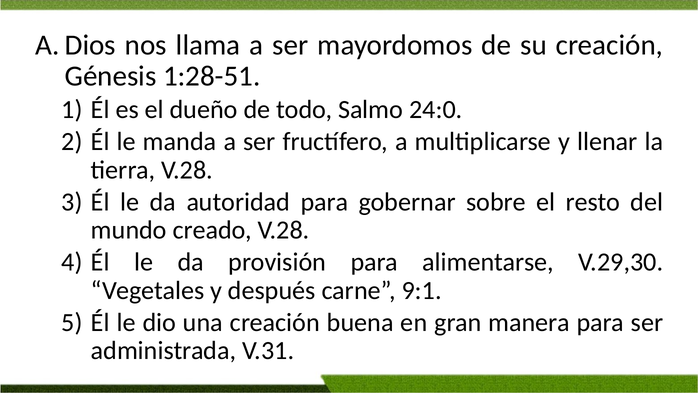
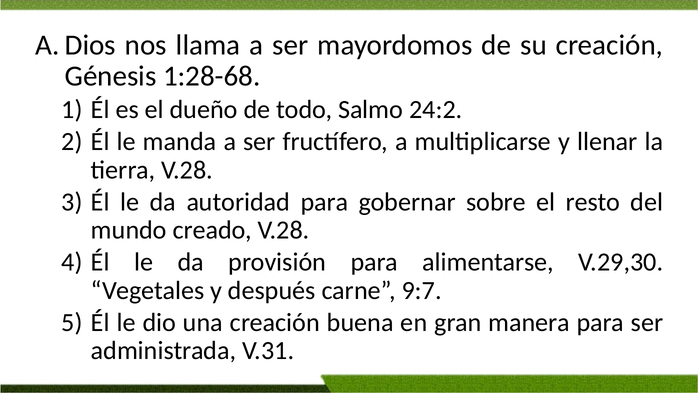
1:28-51: 1:28-51 -> 1:28-68 (212, 76)
24:0: 24:0 -> 24:2 (436, 110)
9:1: 9:1 -> 9:7 (422, 290)
